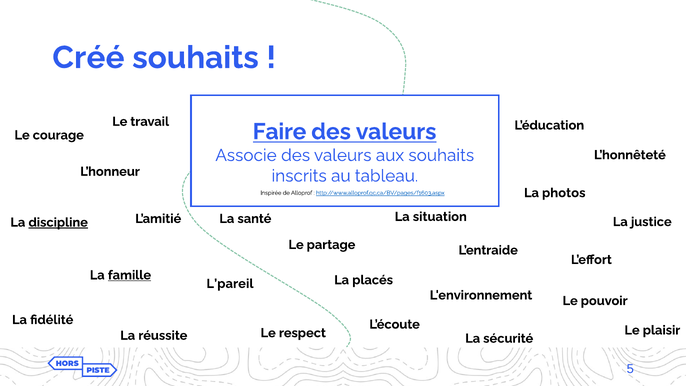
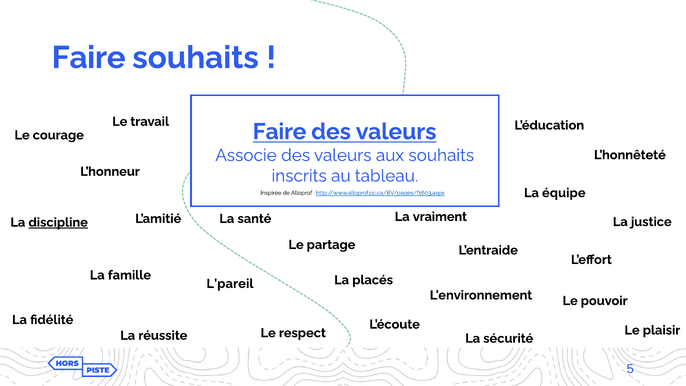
Créé: Créé -> Faire (89, 58)
photos: photos -> équipe (564, 193)
situation: situation -> vraiment (440, 217)
famille underline: present -> none (129, 275)
